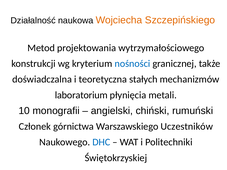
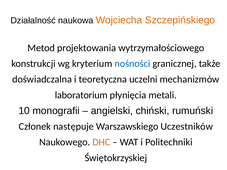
stałych: stałych -> uczelni (143, 79)
górnictwa: górnictwa -> następuje (73, 127)
DHC colour: blue -> orange (101, 142)
